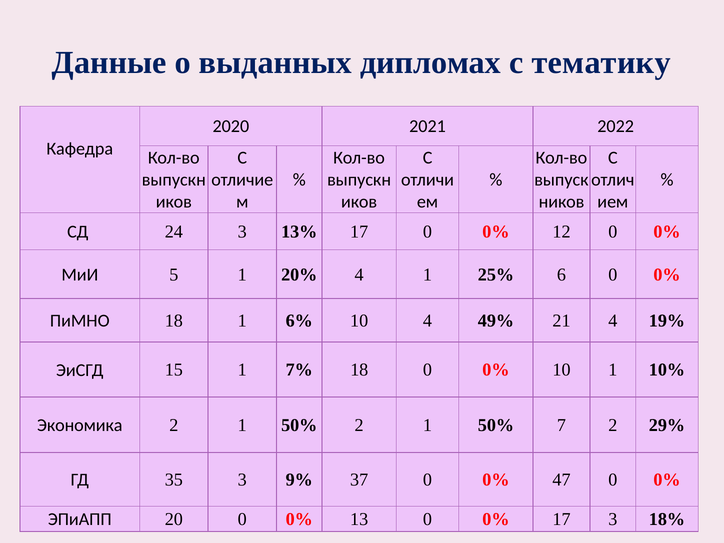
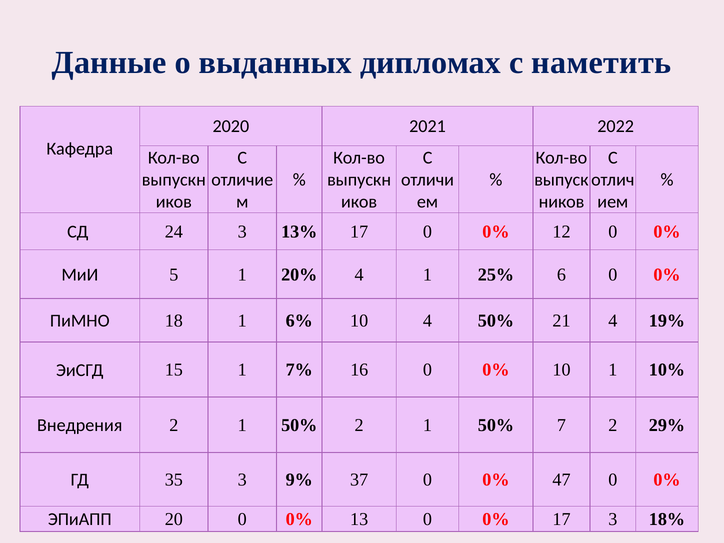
тематику: тематику -> наметить (601, 63)
4 49%: 49% -> 50% (496, 321)
7% 18: 18 -> 16 (359, 370)
Экономика: Экономика -> Внедрения (80, 425)
